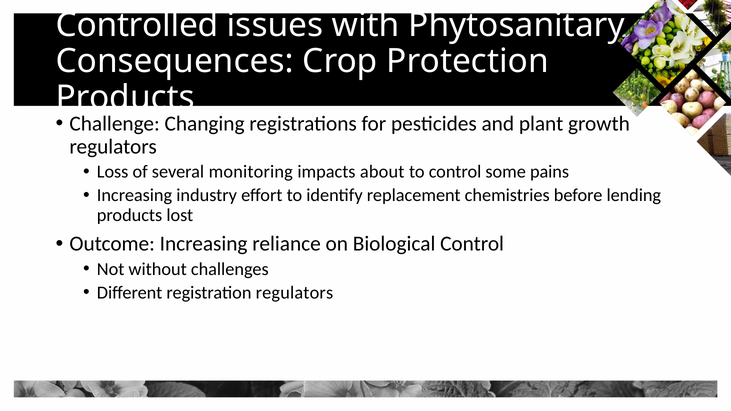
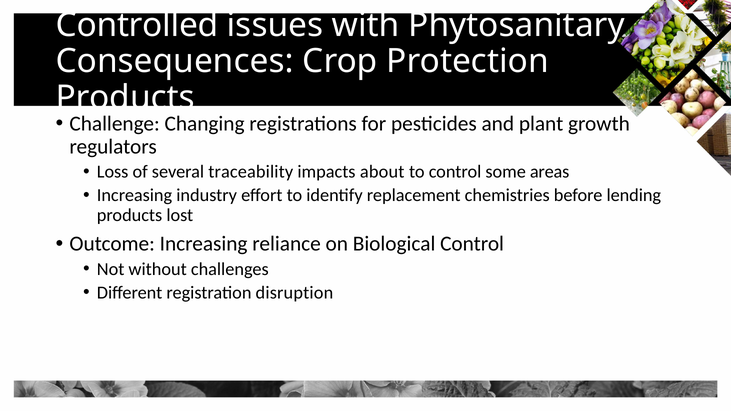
monitoring: monitoring -> traceability (251, 172)
pains: pains -> areas (550, 172)
registration regulators: regulators -> disruption (294, 293)
